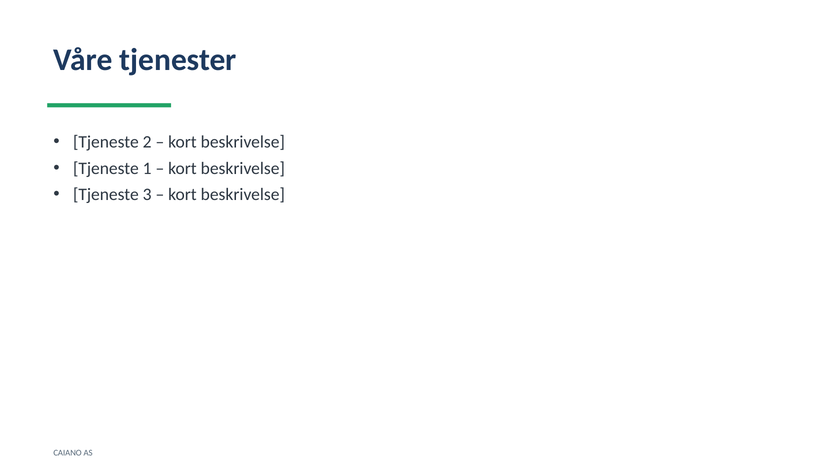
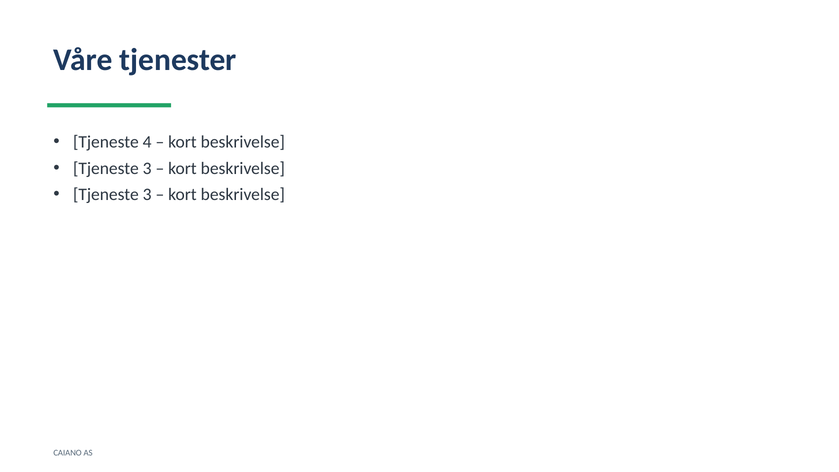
2: 2 -> 4 (147, 142)
1: 1 -> 3 (147, 168)
